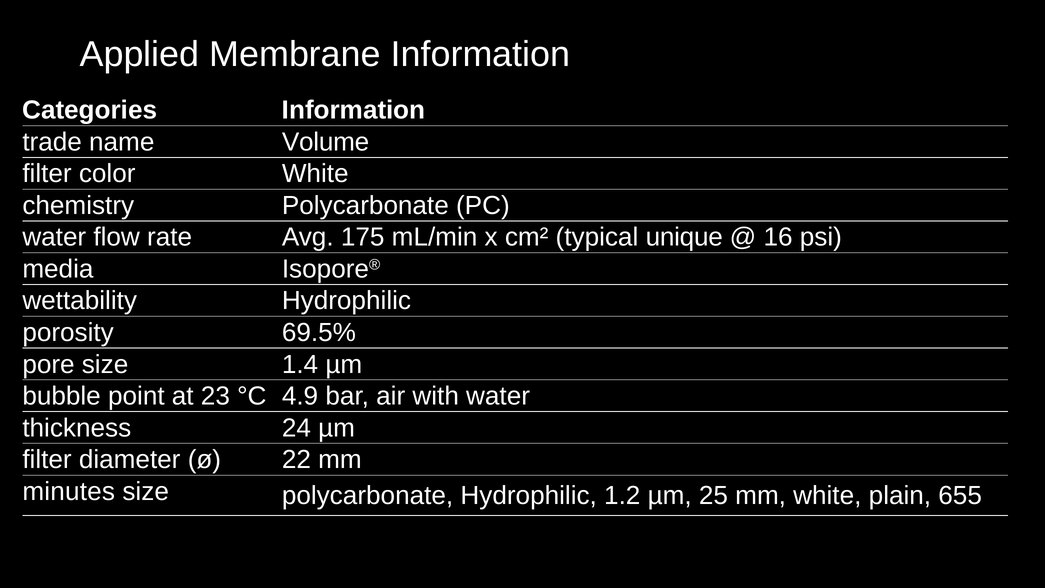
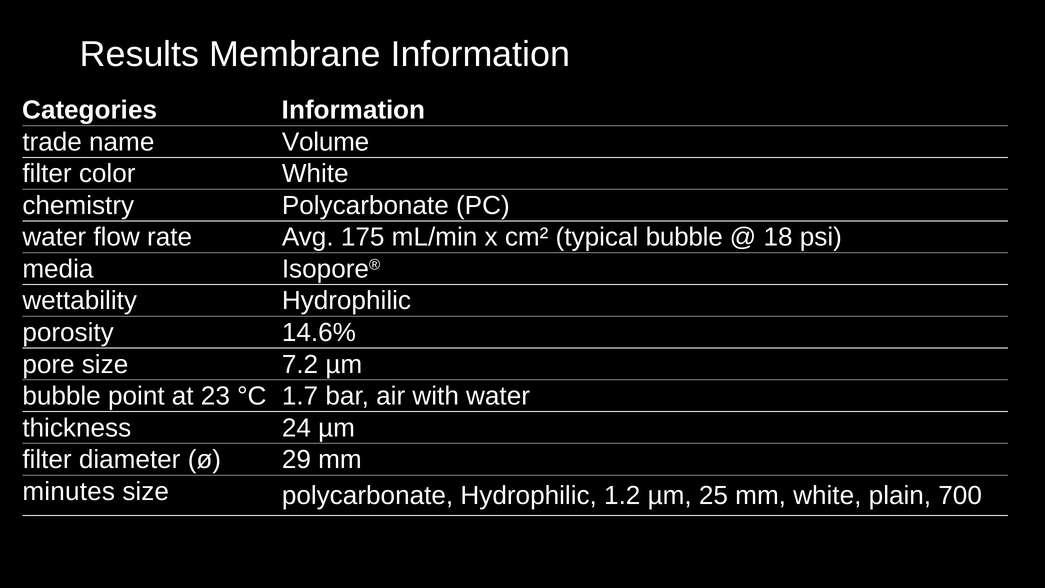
Applied: Applied -> Results (140, 54)
typical unique: unique -> bubble (684, 237)
16: 16 -> 18 (778, 237)
69.5%: 69.5% -> 14.6% (319, 333)
1.4: 1.4 -> 7.2 (300, 364)
4.9: 4.9 -> 1.7 (300, 396)
22: 22 -> 29 (296, 460)
655: 655 -> 700 (960, 496)
